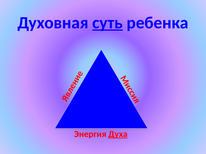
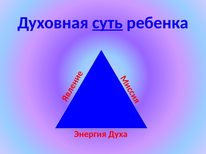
Духа underline: present -> none (118, 135)
